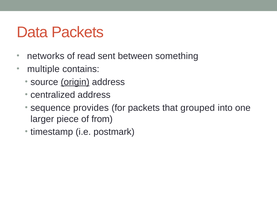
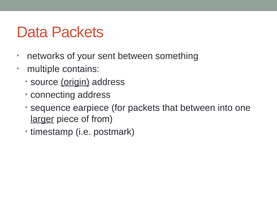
read: read -> your (86, 56)
centralized: centralized -> connecting (53, 95)
provides: provides -> earpiece (91, 108)
that grouped: grouped -> between (198, 108)
larger underline: none -> present (42, 119)
